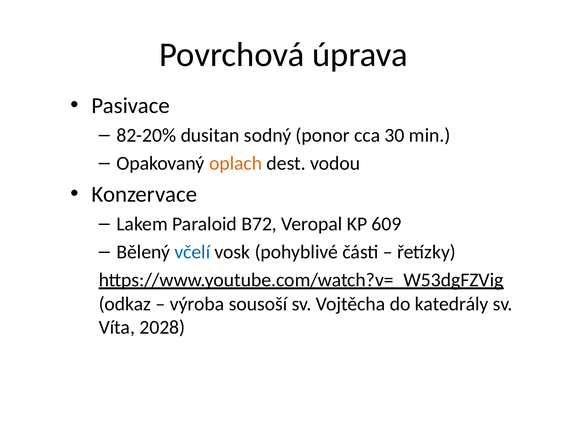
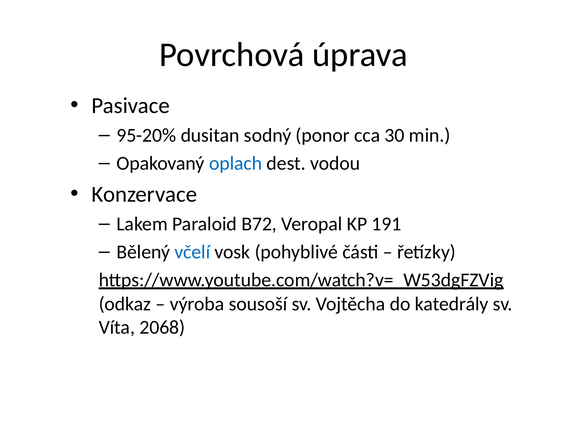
82-20%: 82-20% -> 95-20% (146, 135)
oplach colour: orange -> blue (236, 164)
609: 609 -> 191 (387, 224)
2028: 2028 -> 2068 (162, 328)
